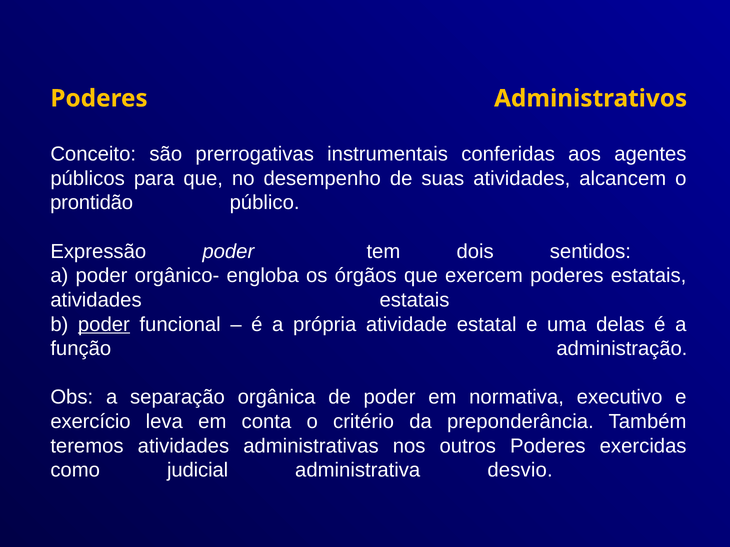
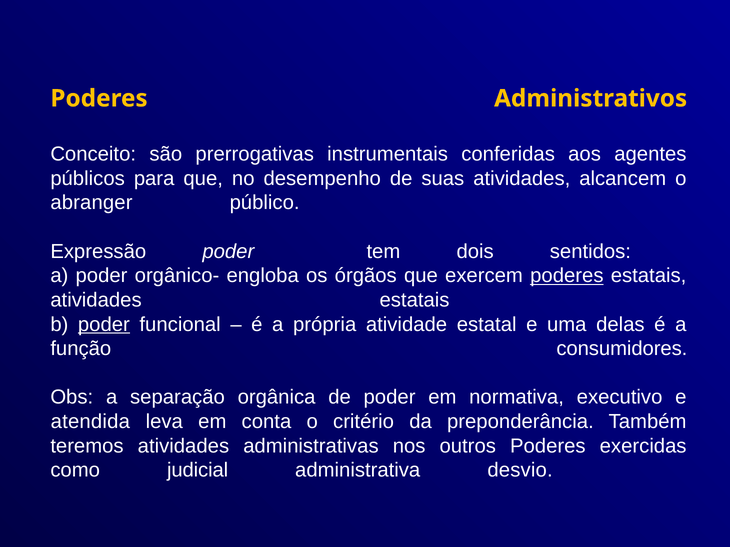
prontidão: prontidão -> abranger (91, 203)
poderes underline: none -> present (567, 276)
administração: administração -> consumidores (622, 349)
exercício: exercício -> atendida (90, 422)
